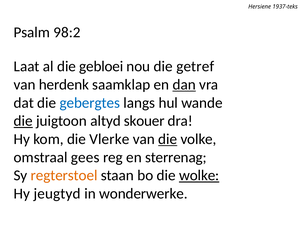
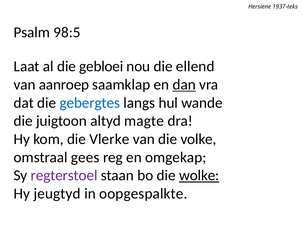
98:2: 98:2 -> 98:5 (67, 32)
getref: getref -> ellend (195, 67)
herdenk: herdenk -> aanroep (64, 85)
die underline: present -> none (23, 121)
skouer: skouer -> magte (144, 121)
die underline: present -> none (168, 139)
sterrenag: sterrenag -> omgekap (176, 157)
regterstoel colour: orange -> purple (64, 176)
wonderwerke: wonderwerke -> oopgespalkte (143, 194)
